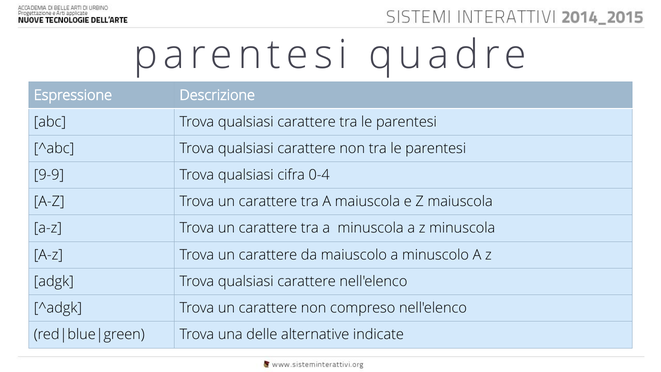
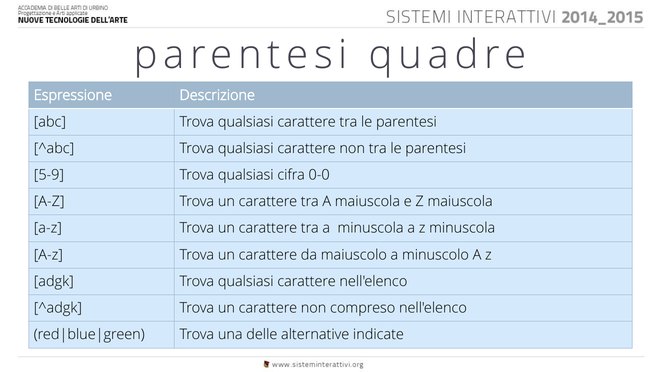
9-9: 9-9 -> 5-9 (49, 175)
0-4: 0-4 -> 0-0 (319, 175)
